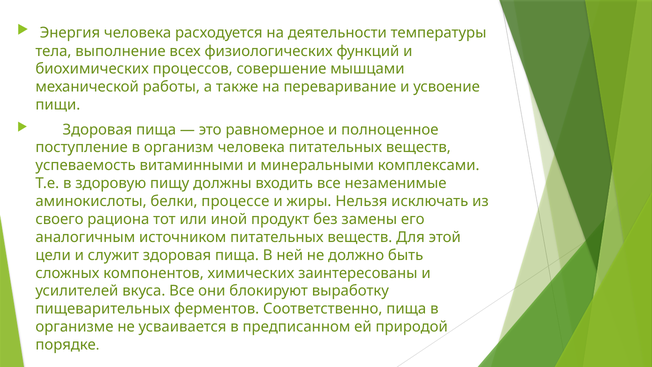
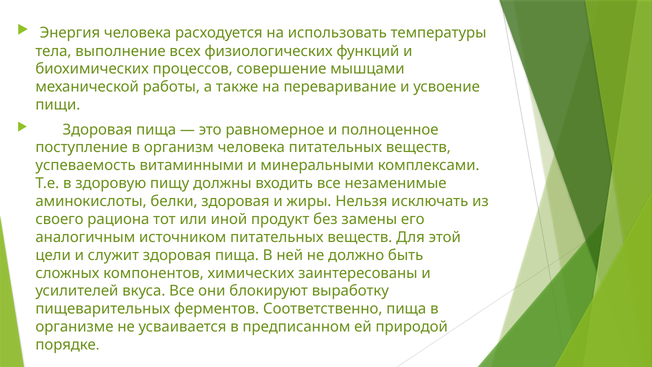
деятельности: деятельности -> использовать (337, 33)
белки процессе: процессе -> здоровая (235, 201)
